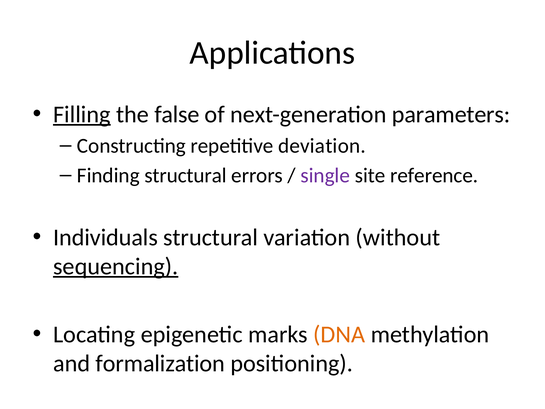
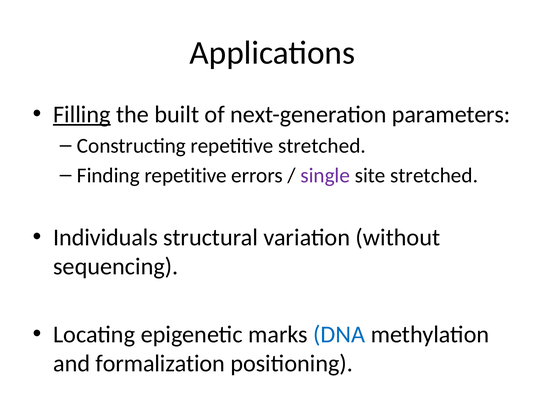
false: false -> built (177, 114)
repetitive deviation: deviation -> stretched (322, 146)
Finding structural: structural -> repetitive (186, 175)
site reference: reference -> stretched (434, 175)
sequencing underline: present -> none (116, 266)
DNA colour: orange -> blue (339, 334)
